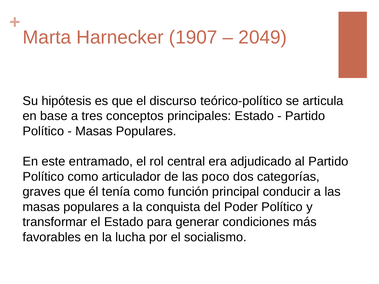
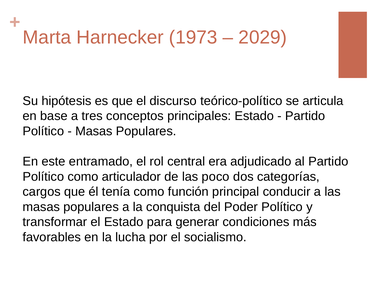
1907: 1907 -> 1973 (193, 37)
2049: 2049 -> 2029 (263, 37)
graves: graves -> cargos (42, 192)
